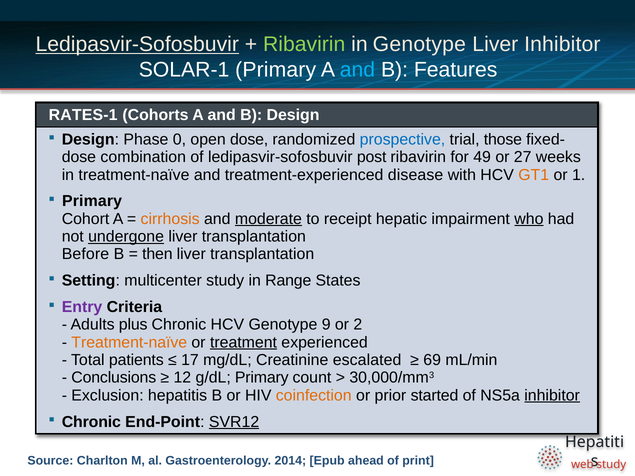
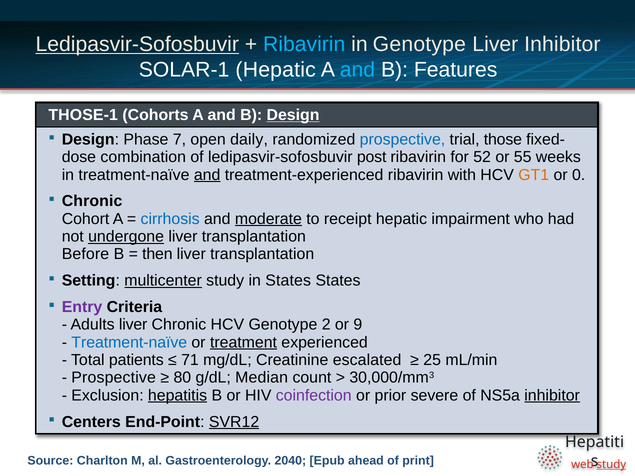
Ribavirin colour: light green -> light blue (304, 44)
SOLAR-1 Primary: Primary -> Hepatic (276, 70)
RATES-1: RATES-1 -> THOSE-1 (83, 115)
Design underline: none -> present (293, 115)
0: 0 -> 7 (179, 140)
open dose: dose -> daily (249, 140)
49: 49 -> 52 (482, 157)
27: 27 -> 55 (523, 157)
and underline: none -> present (207, 175)
treatment-experienced disease: disease -> ribavirin (416, 175)
1: 1 -> 0 (579, 175)
Primary: Primary -> Chronic (92, 201)
cirrhosis colour: orange -> blue (170, 219)
who underline: present -> none (529, 219)
multicenter underline: none -> present (163, 281)
in Range: Range -> States (288, 281)
Adults plus: plus -> liver (133, 325)
9: 9 -> 2 (326, 325)
2: 2 -> 9 (358, 325)
Treatment-naïve colour: orange -> blue (129, 343)
17: 17 -> 71 (190, 360)
69: 69 -> 25 (432, 360)
Conclusions: Conclusions -> Prospective (114, 378)
12: 12 -> 80 (182, 378)
g/dL Primary: Primary -> Median (262, 378)
hepatitis underline: none -> present (178, 396)
coinfection colour: orange -> purple (314, 396)
started: started -> severe (434, 396)
Chronic: Chronic -> Centers (91, 422)
2014: 2014 -> 2040 (290, 461)
study underline: none -> present (611, 465)
